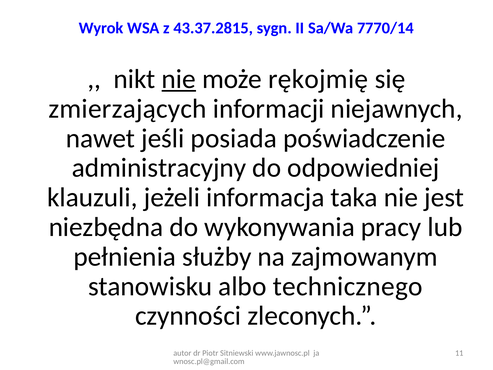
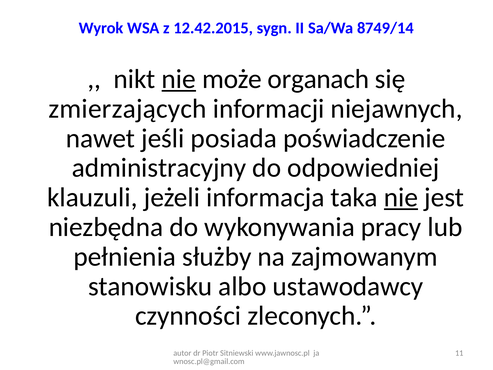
43.37.2815: 43.37.2815 -> 12.42.2015 (213, 28)
7770/14: 7770/14 -> 8749/14 (385, 28)
rękojmię: rękojmię -> organach (318, 79)
nie underline: none -> present (401, 197)
technicznego: technicznego -> ustawodawcy (348, 286)
